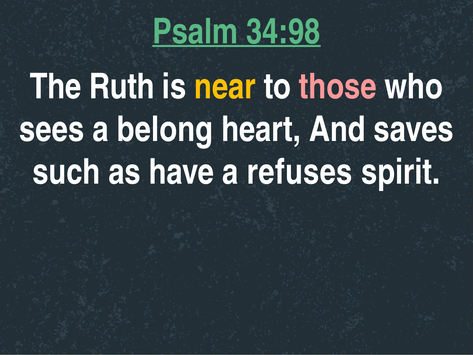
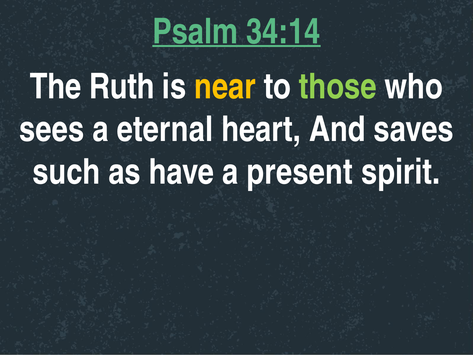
34:98: 34:98 -> 34:14 (283, 32)
those colour: pink -> light green (338, 87)
belong: belong -> eternal (165, 129)
refuses: refuses -> present (300, 172)
